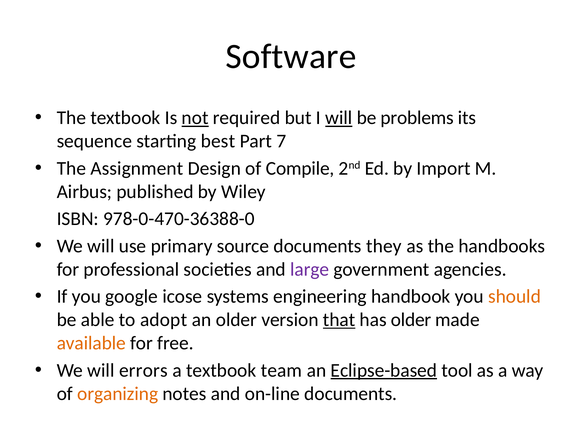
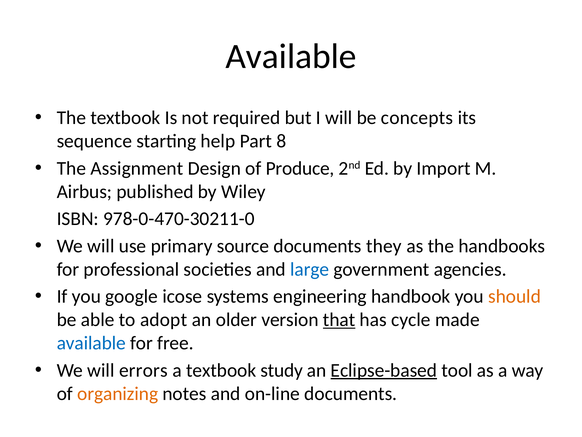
Software: Software -> Available (291, 56)
not underline: present -> none (195, 118)
will underline: present -> none (339, 118)
problems: problems -> concepts (417, 118)
best: best -> help (218, 141)
7: 7 -> 8 (281, 141)
Compile: Compile -> Produce (300, 168)
978-0-470-36388-0: 978-0-470-36388-0 -> 978-0-470-30211-0 (179, 219)
large colour: purple -> blue (310, 269)
has older: older -> cycle (411, 319)
available colour: orange -> blue (91, 343)
team: team -> study (282, 370)
